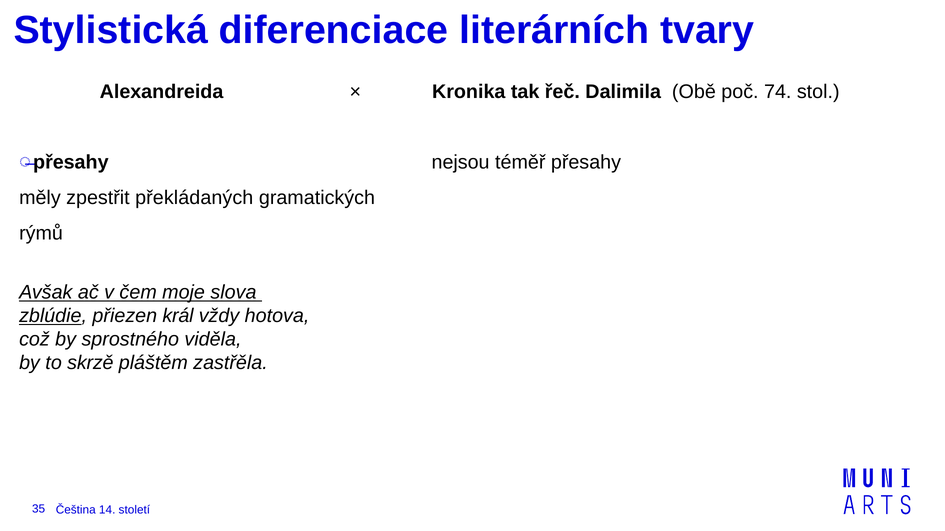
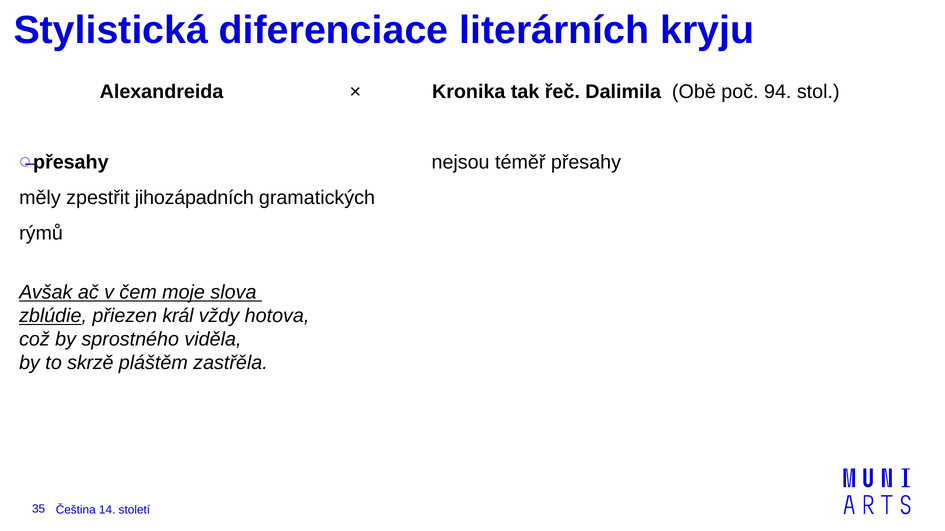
tvary: tvary -> kryju (707, 30)
74: 74 -> 94 (778, 92)
překládaných: překládaných -> jihozápadních (194, 198)
